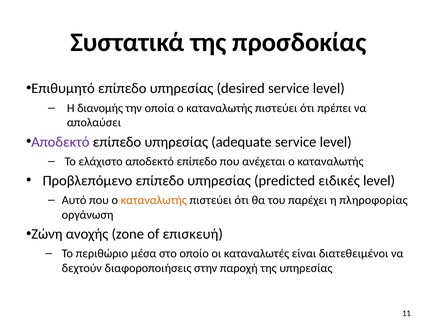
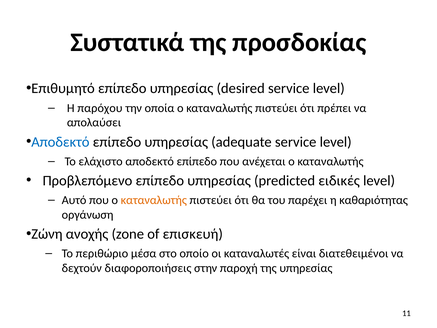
διανομής: διανομής -> παρόχου (100, 108)
Αποδεκτό colour: purple -> blue (60, 142)
πληροφορίας: πληροφορίας -> καθαριότητας (374, 200)
